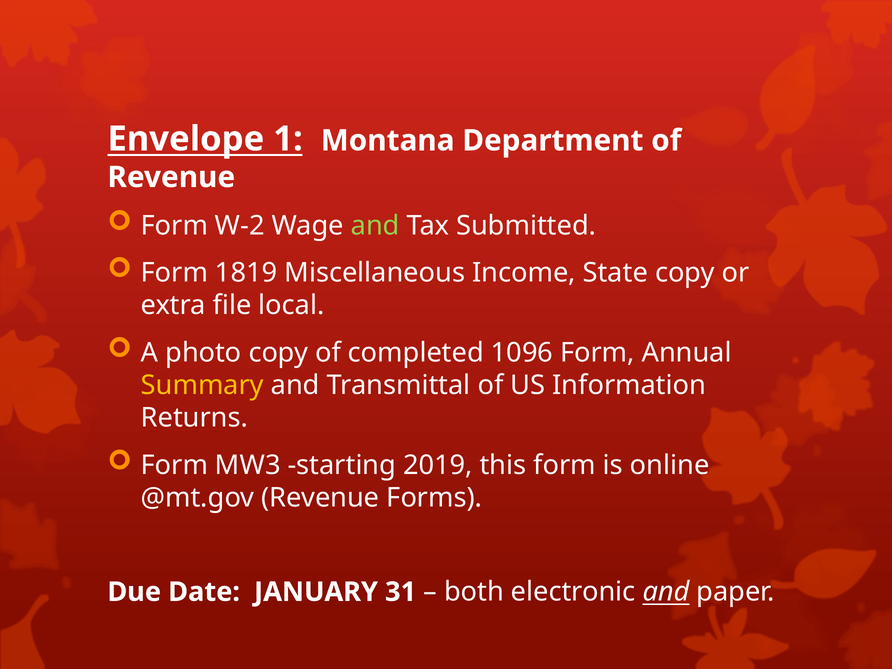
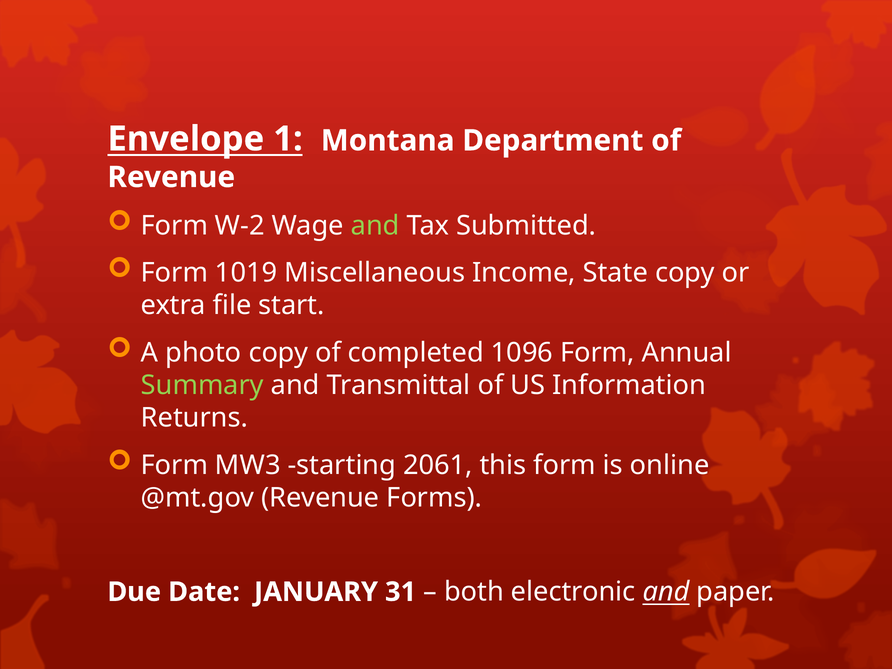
1819: 1819 -> 1019 (246, 273)
local: local -> start (291, 305)
Summary colour: yellow -> light green (202, 385)
2019: 2019 -> 2061 (438, 465)
